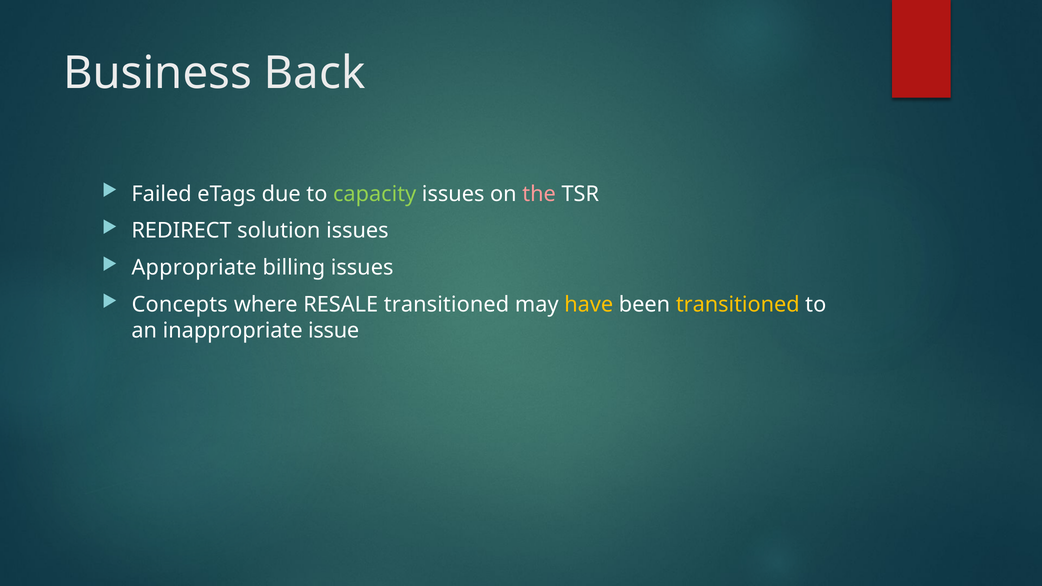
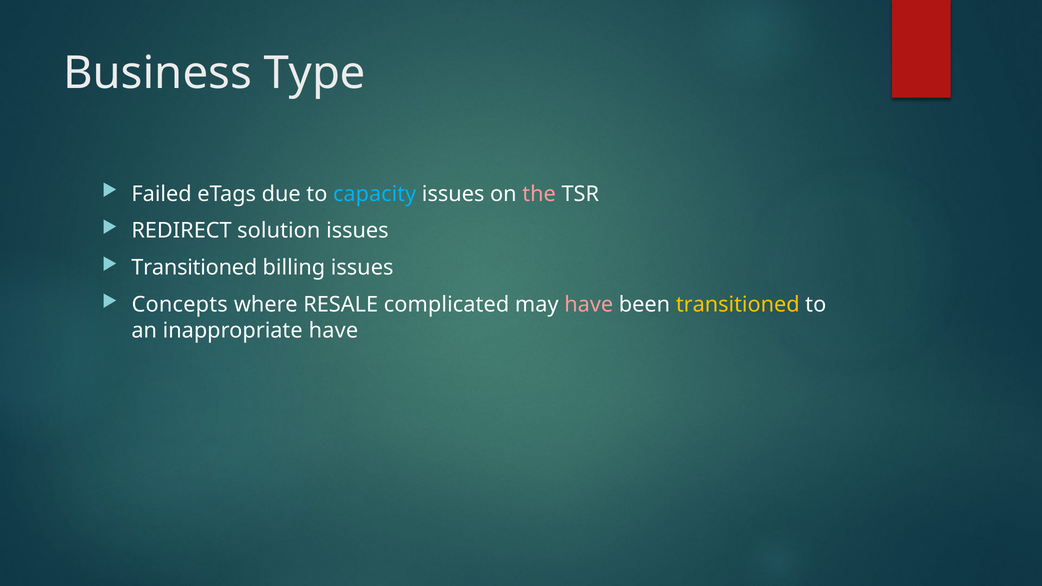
Back: Back -> Type (315, 73)
capacity colour: light green -> light blue (375, 194)
Appropriate: Appropriate -> Transitioned (194, 268)
RESALE transitioned: transitioned -> complicated (447, 305)
have colour: yellow -> pink (589, 305)
inappropriate issue: issue -> have (333, 331)
